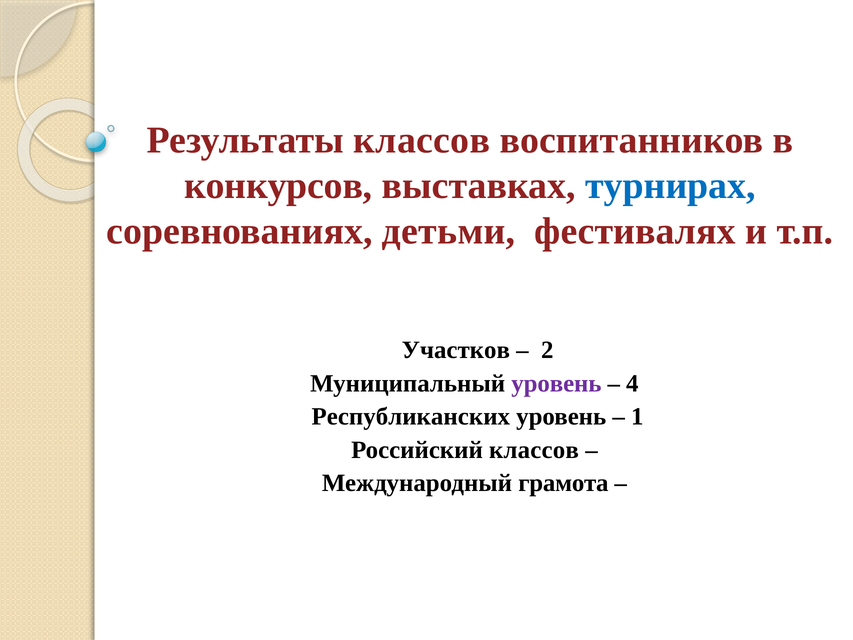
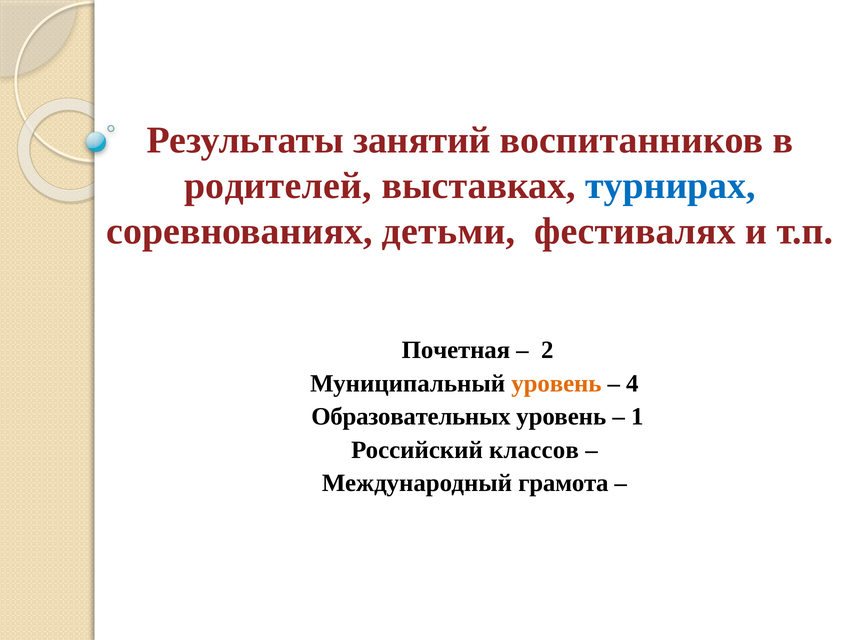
Результаты классов: классов -> занятий (422, 140)
конкурсов: конкурсов -> родителей (278, 186)
Участков: Участков -> Почетная (456, 350)
уровень colour: purple -> orange (556, 383)
Республиканских: Республиканских -> Образовательных (411, 416)
